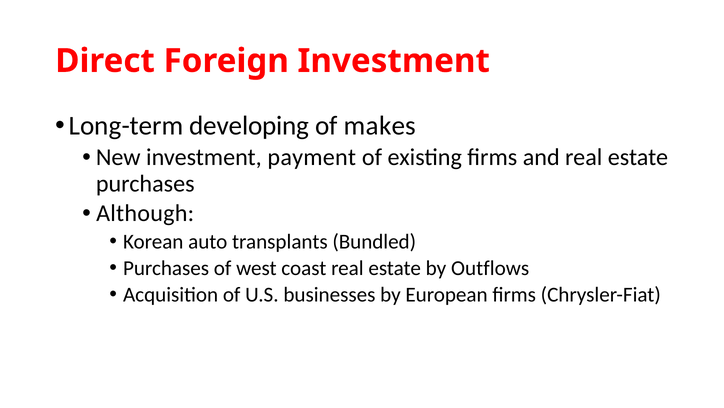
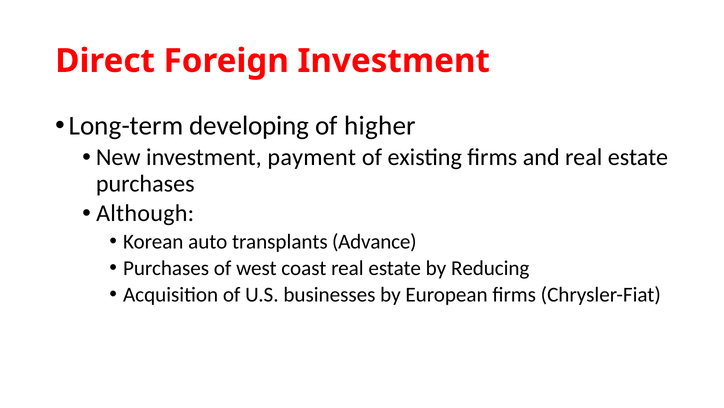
makes: makes -> higher (380, 126)
Bundled: Bundled -> Advance (374, 241)
Outflows: Outflows -> Reducing (490, 268)
